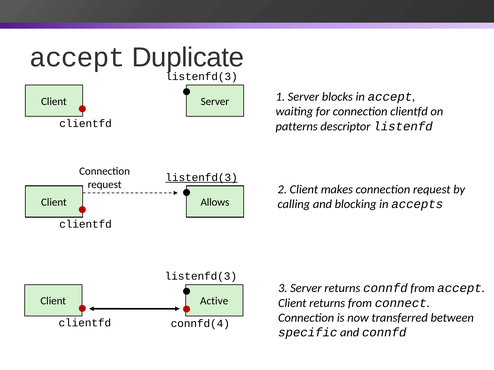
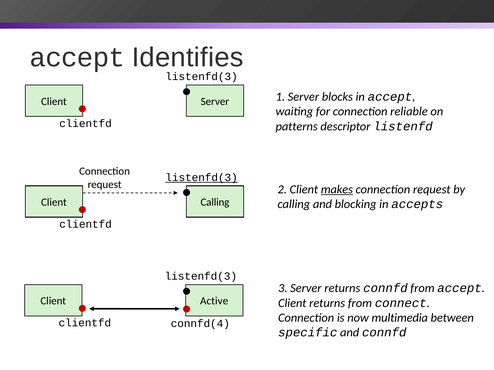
Duplicate: Duplicate -> Identifies (188, 57)
connection clientfd: clientfd -> reliable (409, 112)
makes underline: none -> present (337, 190)
Allows: Allows -> Calling (215, 203)
transferred: transferred -> multimedia (400, 318)
